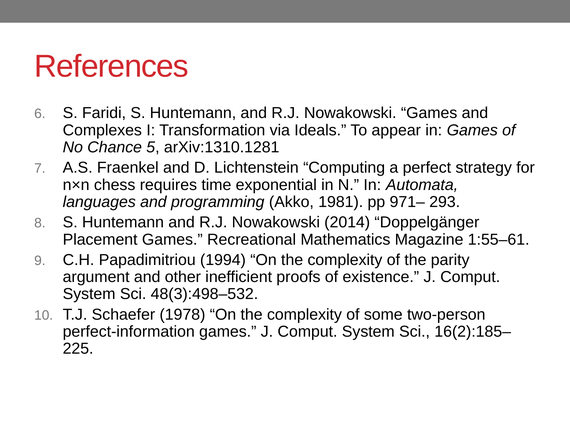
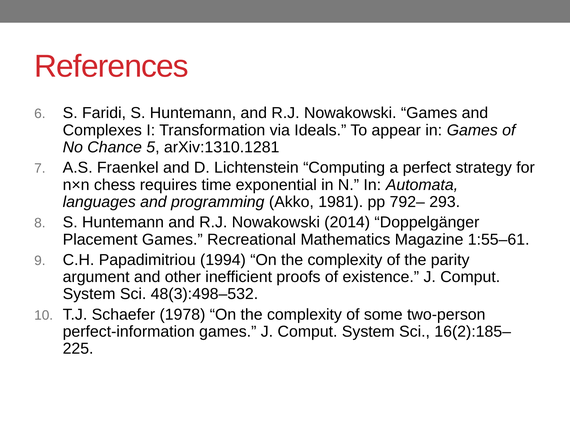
971–: 971– -> 792– (407, 202)
